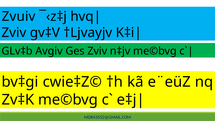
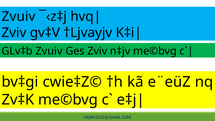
GLv‡b Avgiv: Avgiv -> Zvuiv (49, 51)
